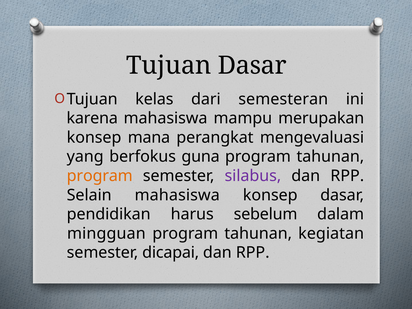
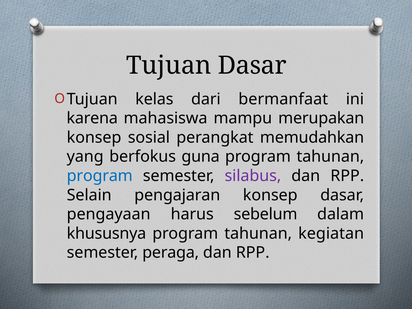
semesteran: semesteran -> bermanfaat (283, 99)
mana: mana -> sosial (149, 138)
mengevaluasi: mengevaluasi -> memudahkan (312, 138)
program colour: orange -> blue (100, 176)
Selain mahasiswa: mahasiswa -> pengajaran (177, 195)
pendidikan: pendidikan -> pengayaan (109, 214)
mingguan: mingguan -> khususnya (106, 233)
dicapai: dicapai -> peraga (171, 253)
